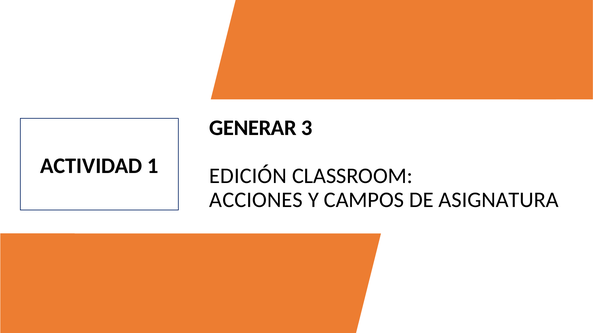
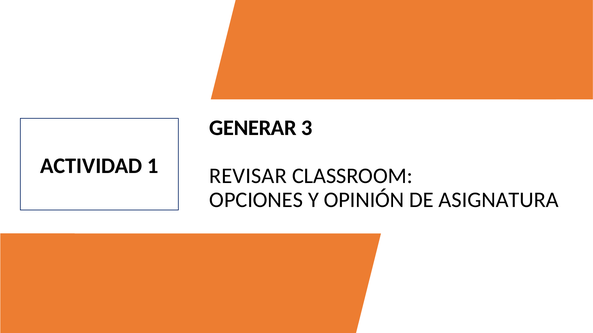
EDICIÓN: EDICIÓN -> REVISAR (248, 176)
ACCIONES: ACCIONES -> OPCIONES (256, 200)
CAMPOS: CAMPOS -> OPINIÓN (364, 200)
